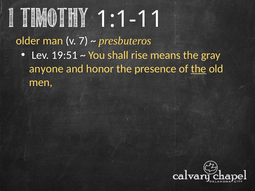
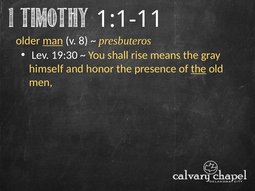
man underline: none -> present (53, 41)
7: 7 -> 8 (83, 41)
19:51: 19:51 -> 19:30 (65, 55)
anyone: anyone -> himself (46, 69)
